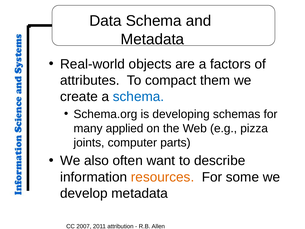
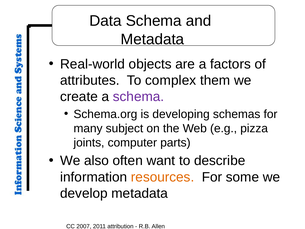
compact: compact -> complex (171, 80)
schema colour: blue -> purple (139, 97)
applied: applied -> subject (125, 128)
